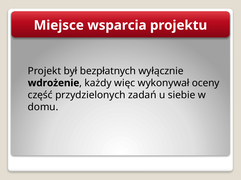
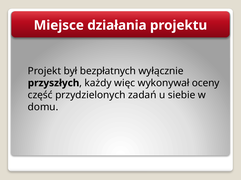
wsparcia: wsparcia -> działania (117, 25)
wdrożenie: wdrożenie -> przyszłych (54, 83)
